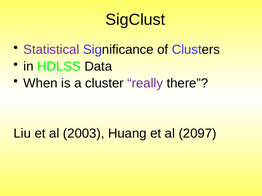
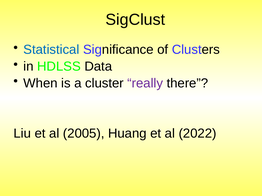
Statistical colour: purple -> blue (51, 50)
2003: 2003 -> 2005 (84, 134)
2097: 2097 -> 2022 (198, 134)
